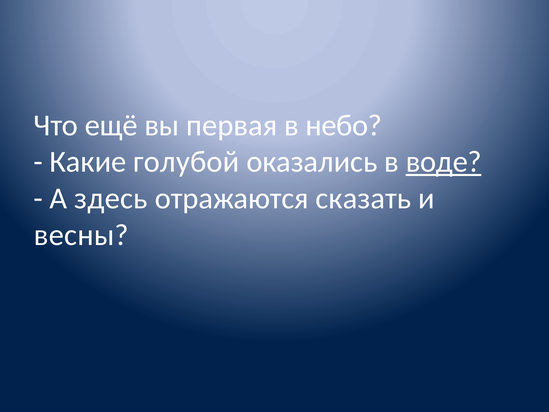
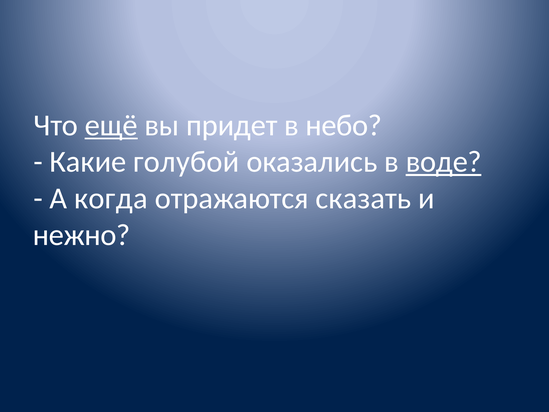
ещё underline: none -> present (111, 125)
первая: первая -> придет (232, 125)
здесь: здесь -> когда (111, 198)
весны: весны -> нежно (82, 235)
